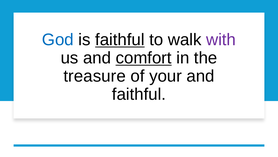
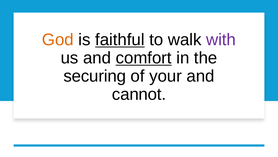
God colour: blue -> orange (58, 40)
treasure: treasure -> securing (95, 76)
faithful: faithful -> cannot (139, 94)
